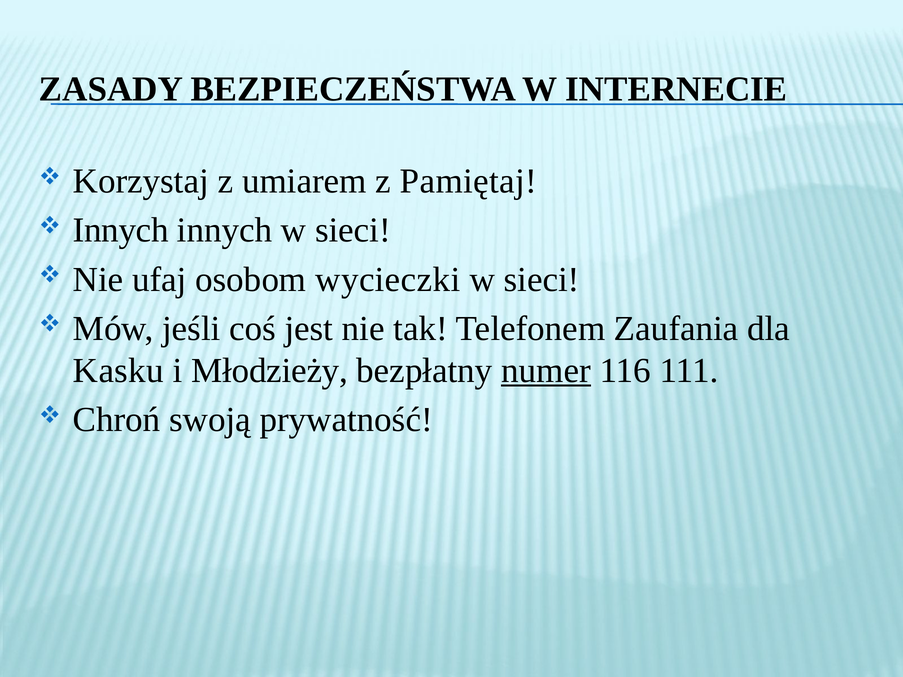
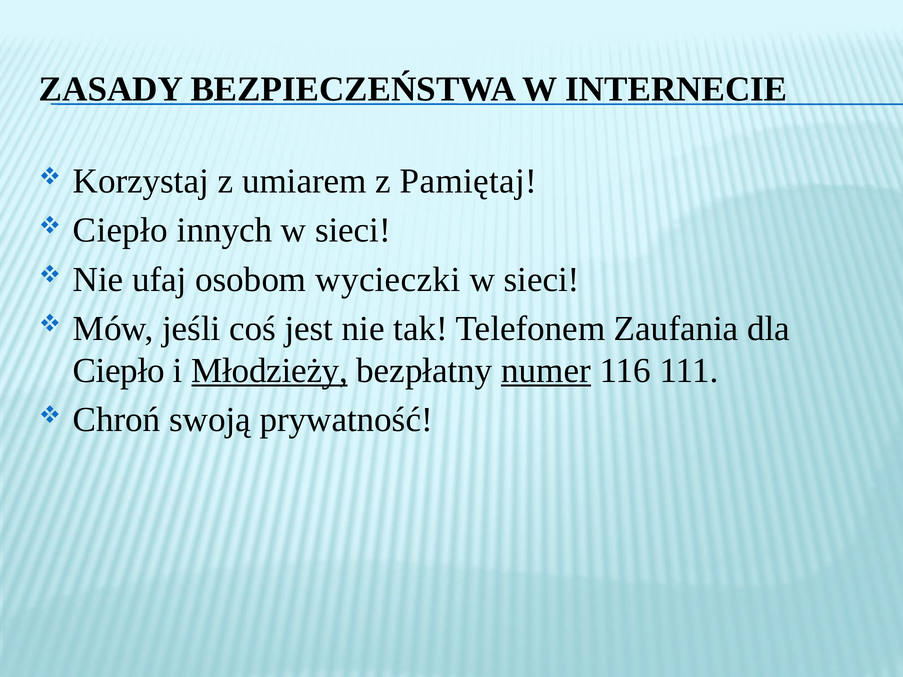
Innych: Innych -> Ciepło (120, 230)
Kasku: Kasku -> Ciepło (119, 371)
Młodzieży underline: none -> present (270, 371)
